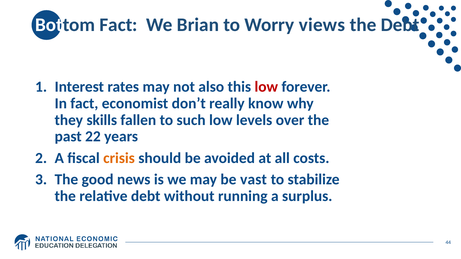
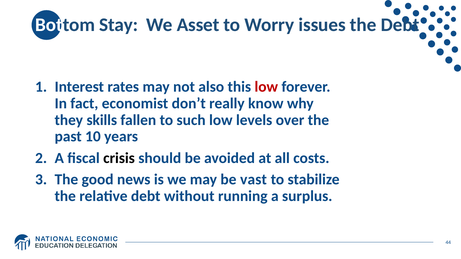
Bottom Fact: Fact -> Stay (119, 25)
Brian: Brian -> Asset (198, 25)
views: views -> issues (322, 25)
22: 22 -> 10 (93, 137)
crisis colour: orange -> black (119, 158)
